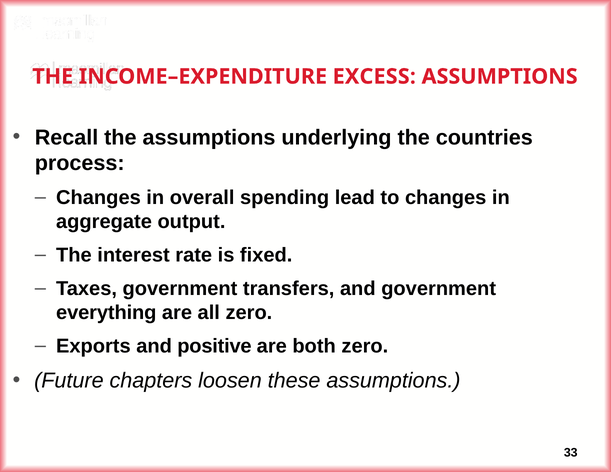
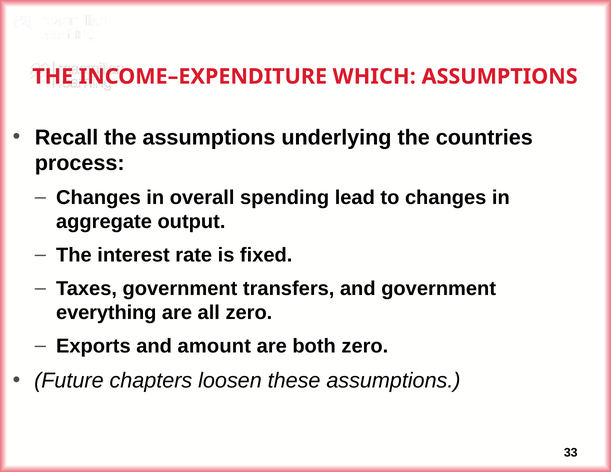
EXCESS: EXCESS -> WHICH (374, 77)
positive: positive -> amount (214, 346)
